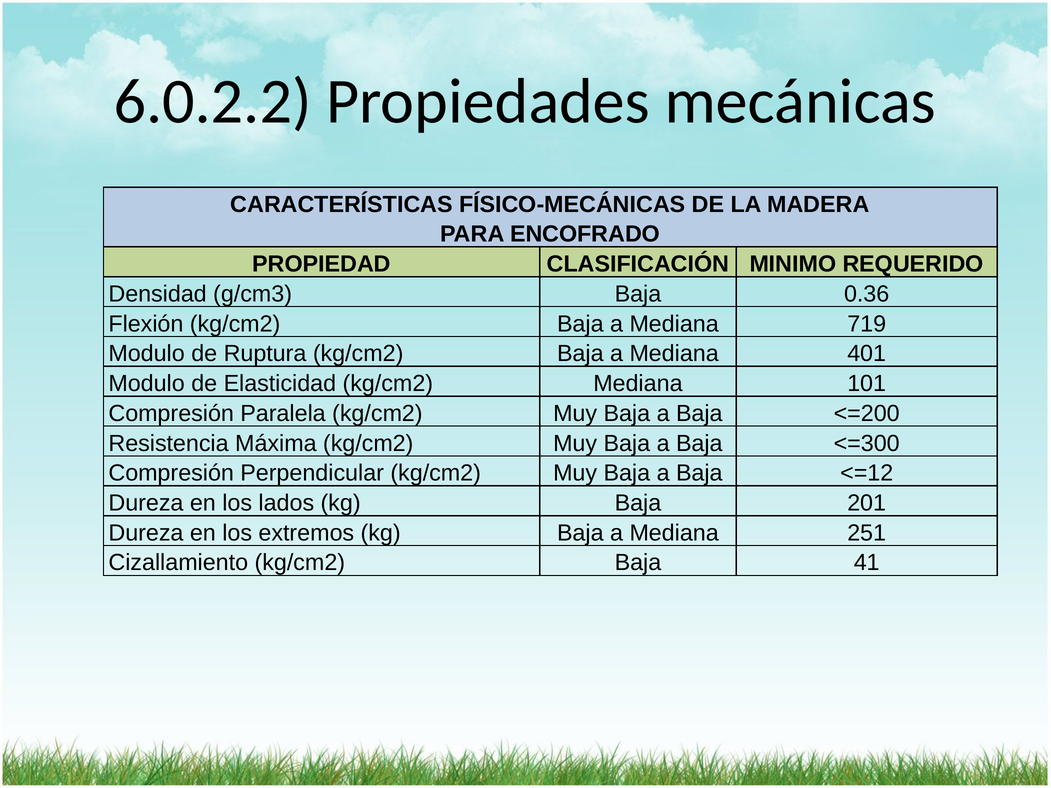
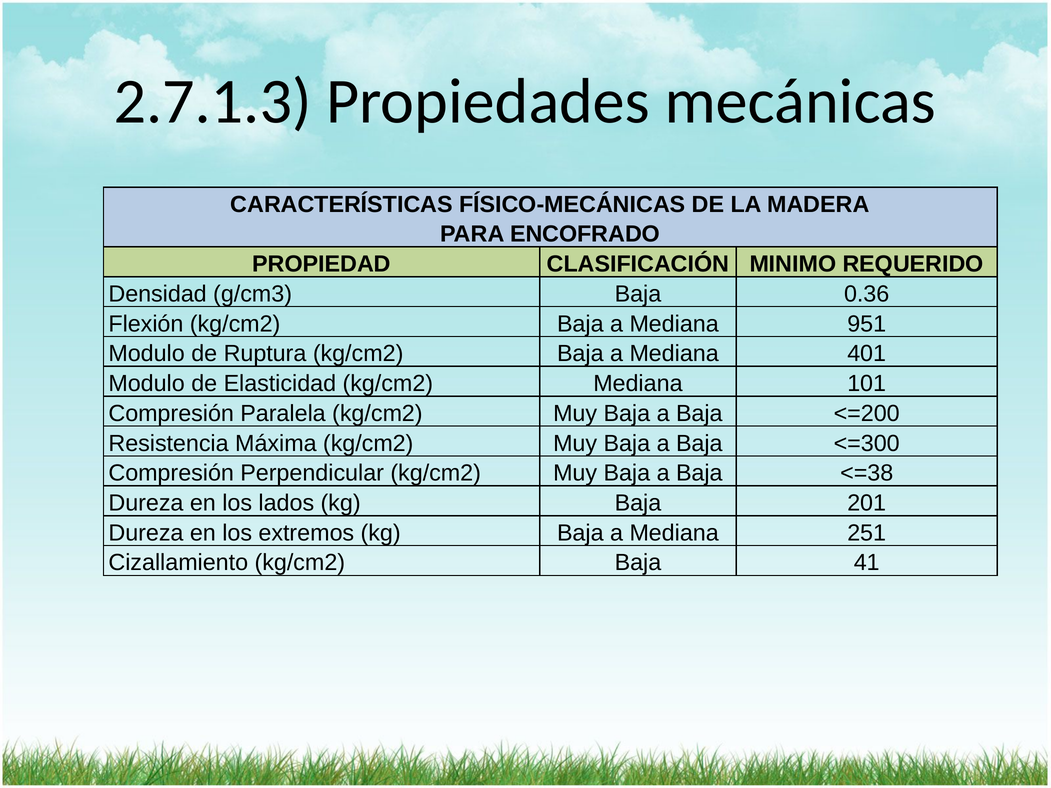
6.0.2.2: 6.0.2.2 -> 2.7.1.3 (213, 102)
719: 719 -> 951 (867, 324)
<=12: <=12 -> <=38 (867, 473)
